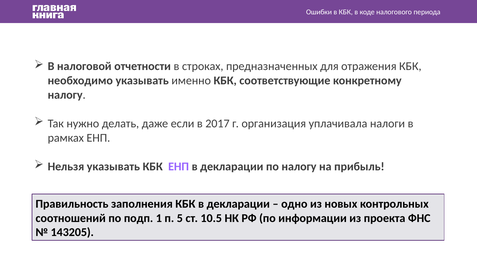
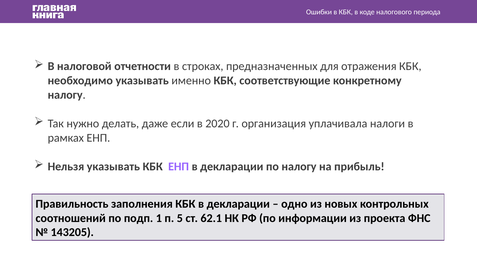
2017: 2017 -> 2020 (217, 124)
10.5: 10.5 -> 62.1 (211, 218)
